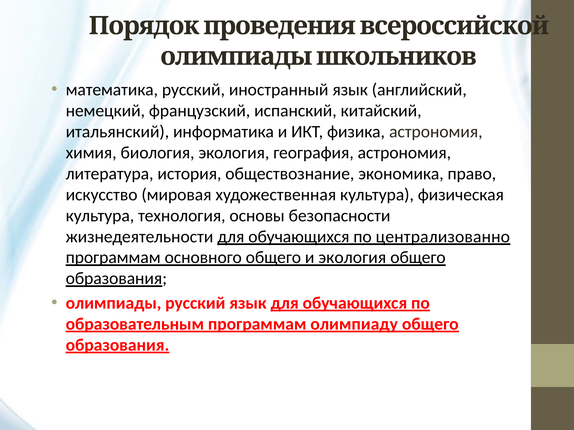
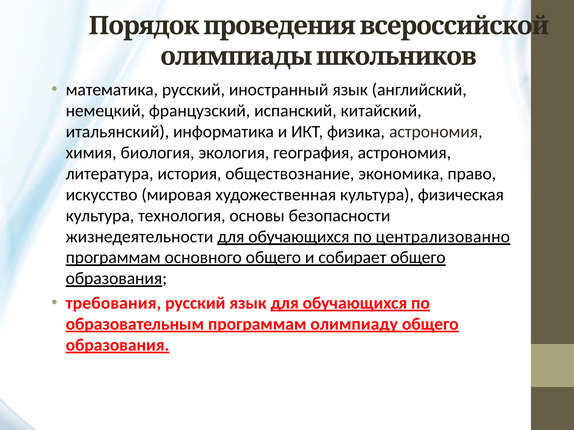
и экология: экология -> собирает (352, 258)
олимпиады: олимпиады -> требования (113, 303)
